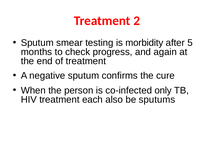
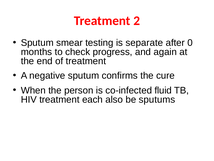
morbidity: morbidity -> separate (144, 43)
5: 5 -> 0 (190, 43)
only: only -> fluid (163, 90)
